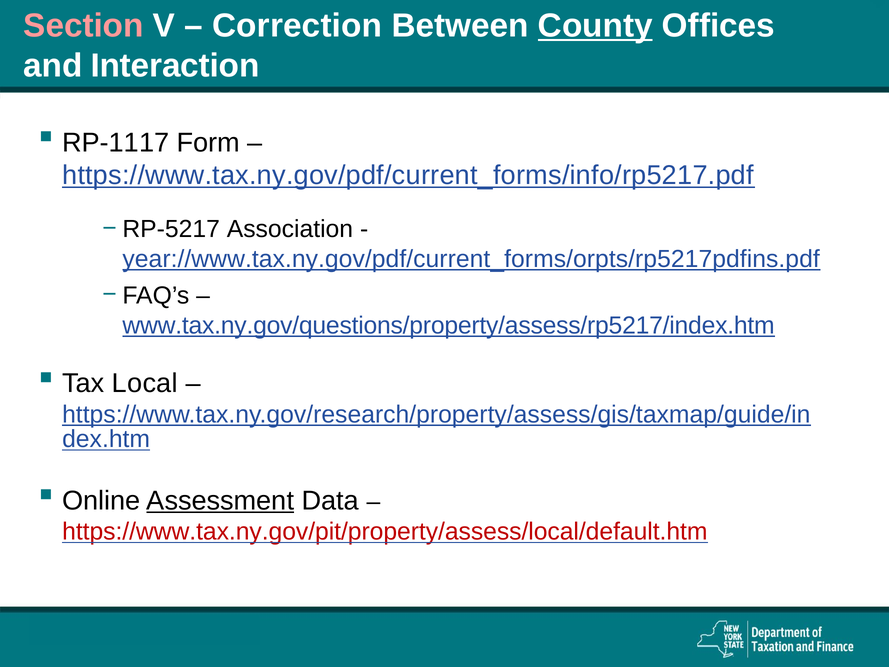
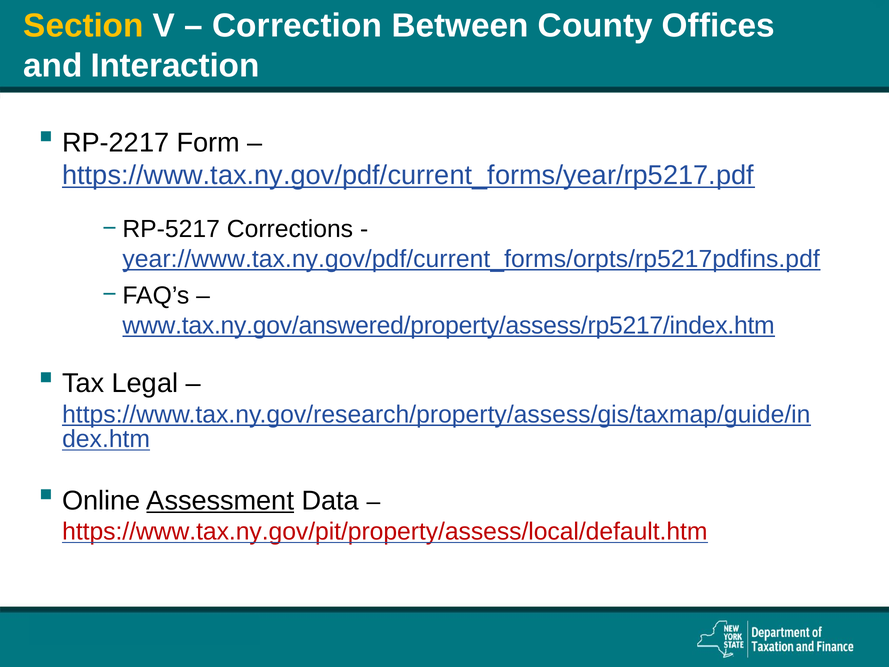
Section colour: pink -> yellow (84, 26)
County underline: present -> none (595, 26)
RP-1117: RP-1117 -> RP-2217 (116, 142)
https://www.tax.ny.gov/pdf/current_forms/info/rp5217.pdf: https://www.tax.ny.gov/pdf/current_forms/info/rp5217.pdf -> https://www.tax.ny.gov/pdf/current_forms/year/rp5217.pdf (408, 175)
Association: Association -> Corrections (290, 229)
www.tax.ny.gov/questions/property/assess/rp5217/index.htm: www.tax.ny.gov/questions/property/assess/rp5217/index.htm -> www.tax.ny.gov/answered/property/assess/rp5217/index.htm (449, 325)
Local: Local -> Legal (145, 383)
